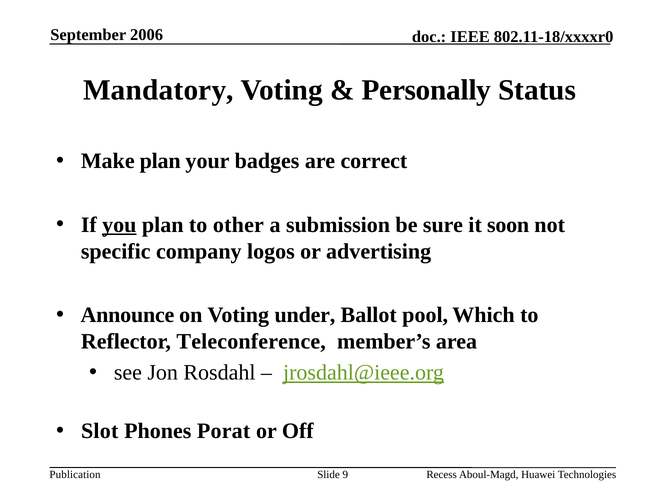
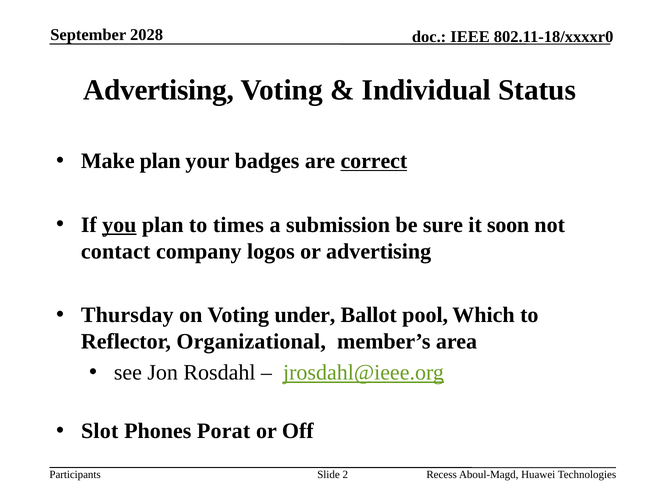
2006: 2006 -> 2028 (147, 35)
Mandatory: Mandatory -> Advertising (159, 90)
Personally: Personally -> Individual (426, 90)
correct underline: none -> present (374, 161)
other: other -> times (238, 225)
specific: specific -> contact (116, 251)
Announce: Announce -> Thursday (127, 315)
Teleconference: Teleconference -> Organizational (251, 341)
Publication: Publication -> Participants (75, 475)
9: 9 -> 2 (345, 475)
